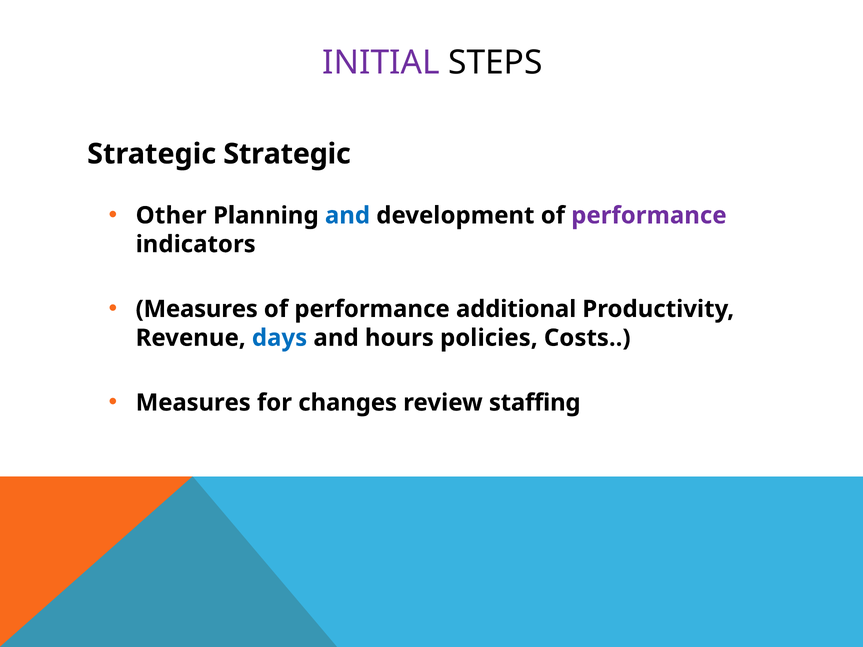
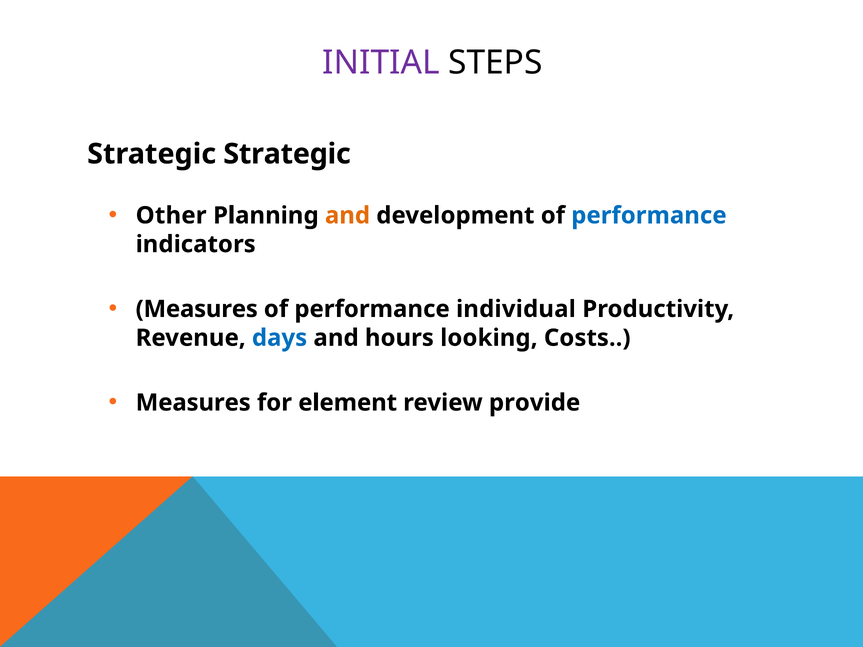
and colour: blue -> orange (347, 216)
performance colour: purple -> blue (649, 216)
additional: additional -> individual (516, 309)
policies: policies -> looking (489, 338)
changes: changes -> element (348, 403)
staffing: staffing -> provide (535, 403)
